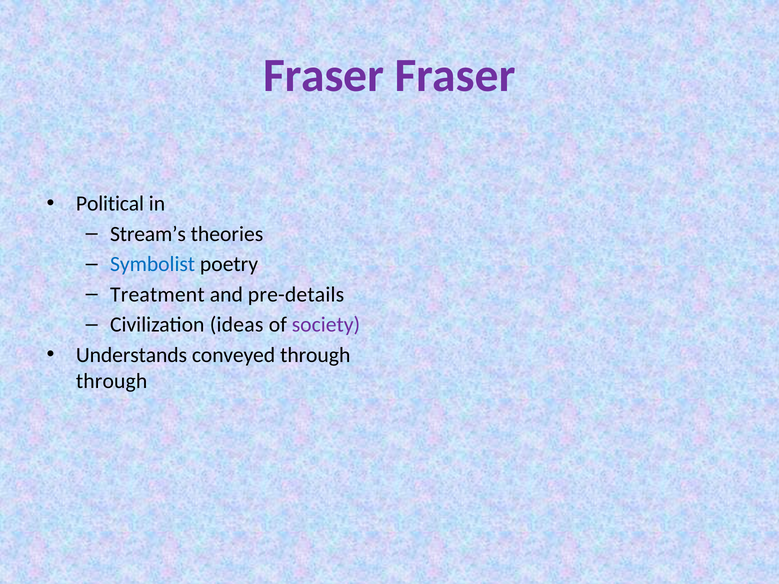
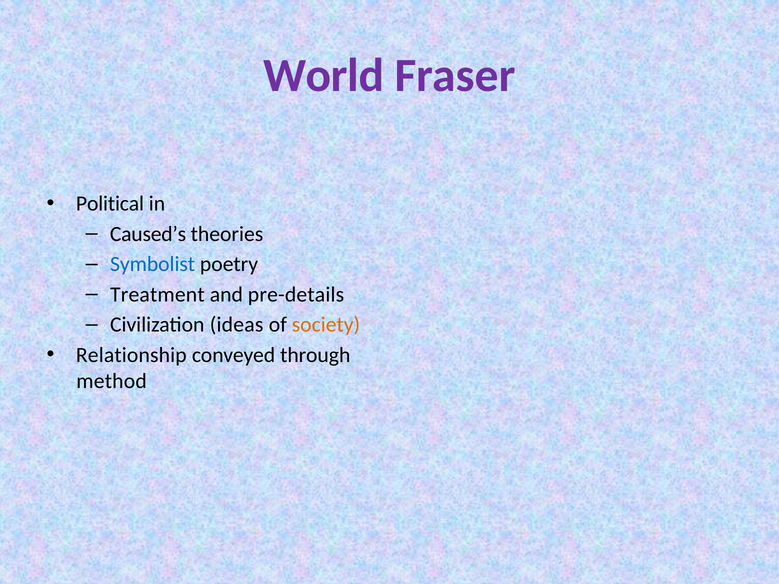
Fraser: Fraser -> World (324, 75)
Stream’s: Stream’s -> Caused’s (148, 234)
society colour: purple -> orange (326, 325)
Understands: Understands -> Relationship (131, 355)
through: through -> method (112, 381)
